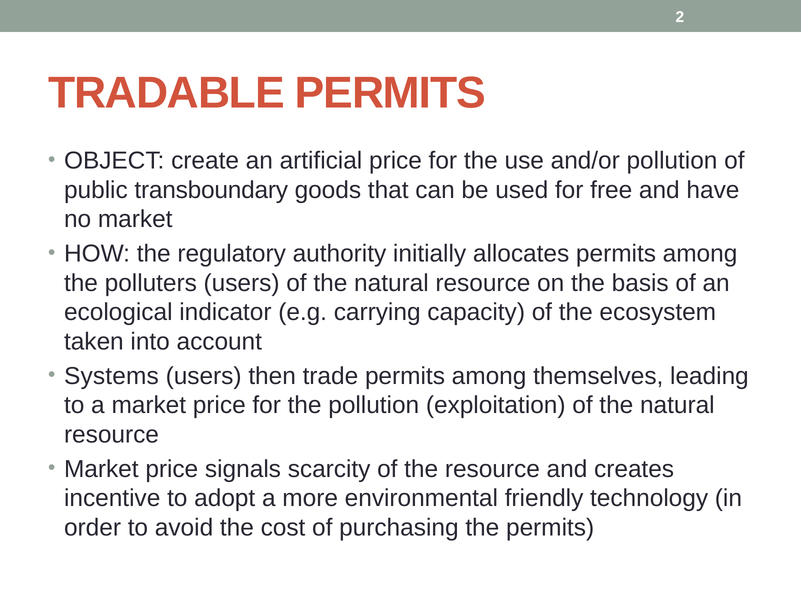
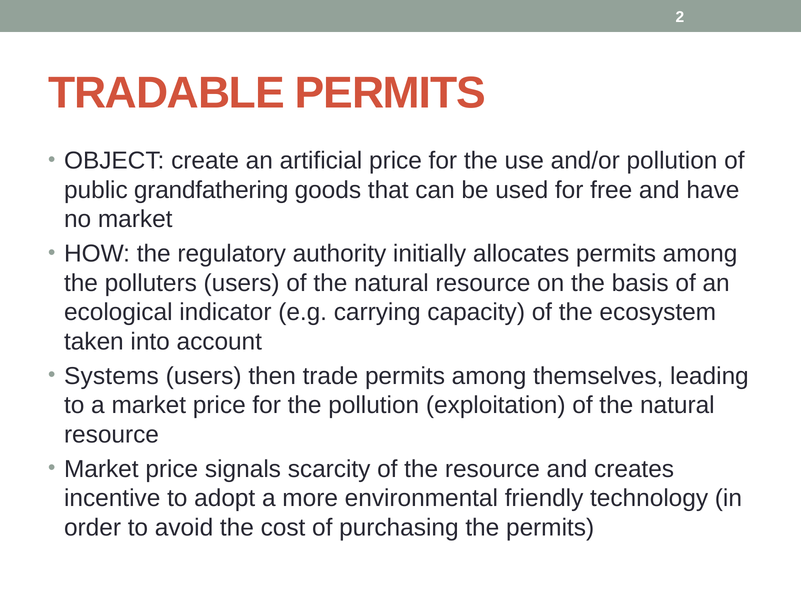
transboundary: transboundary -> grandfathering (211, 190)
